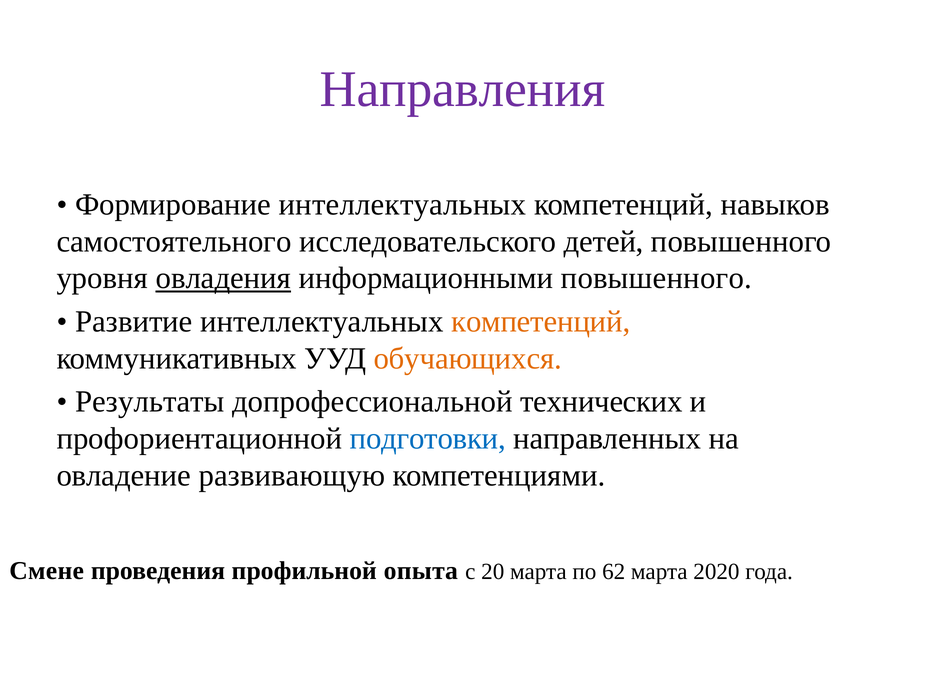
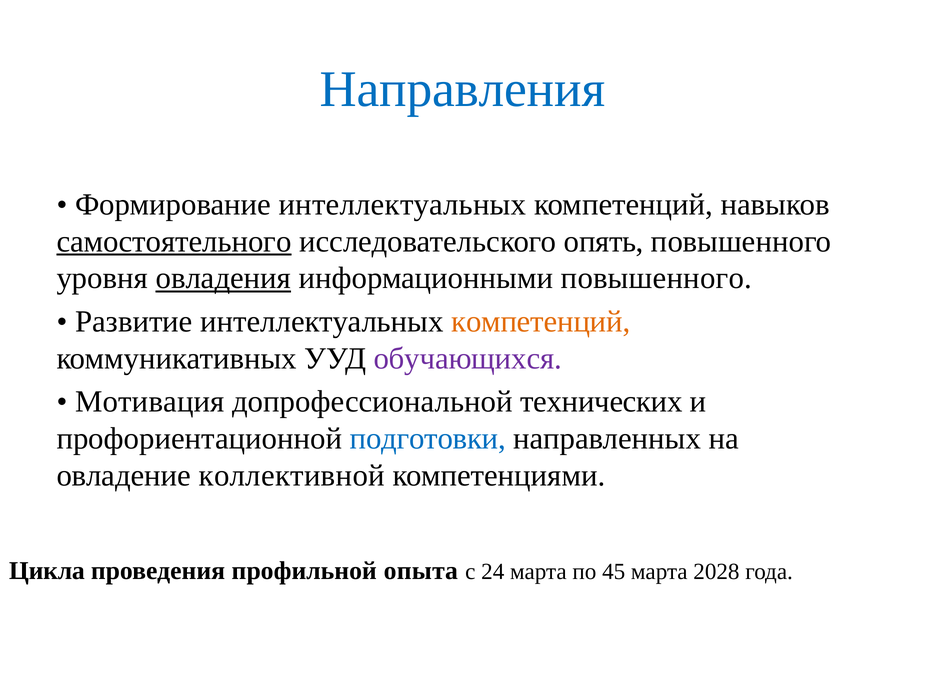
Направления colour: purple -> blue (462, 89)
самостоятельного underline: none -> present (174, 242)
детей: детей -> опять (604, 242)
обучающихся colour: orange -> purple (468, 359)
Результаты: Результаты -> Мотивация (150, 402)
развивающую: развивающую -> коллективной (292, 476)
Смене: Смене -> Цикла (47, 571)
20: 20 -> 24 (493, 572)
62: 62 -> 45 (614, 572)
2020: 2020 -> 2028 (716, 572)
